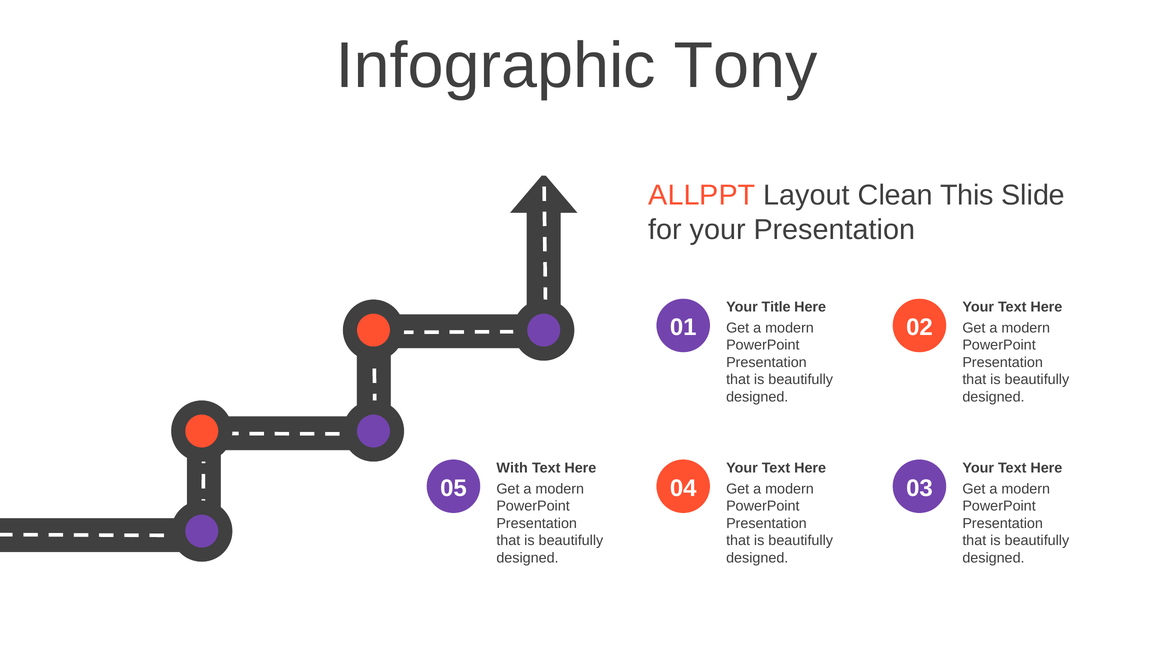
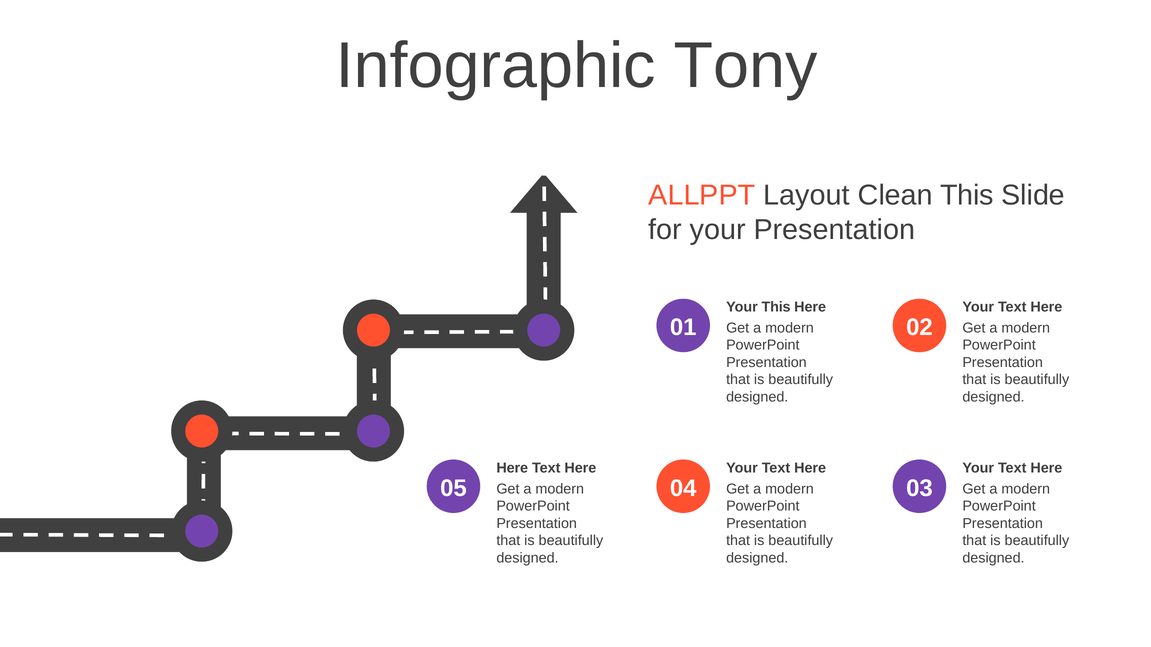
Your Title: Title -> This (776, 307)
With: With -> Here (512, 468)
